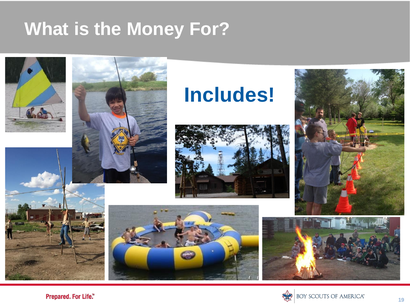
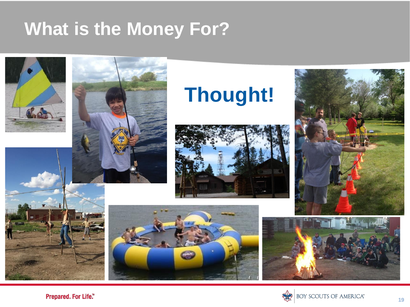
Includes: Includes -> Thought (230, 95)
